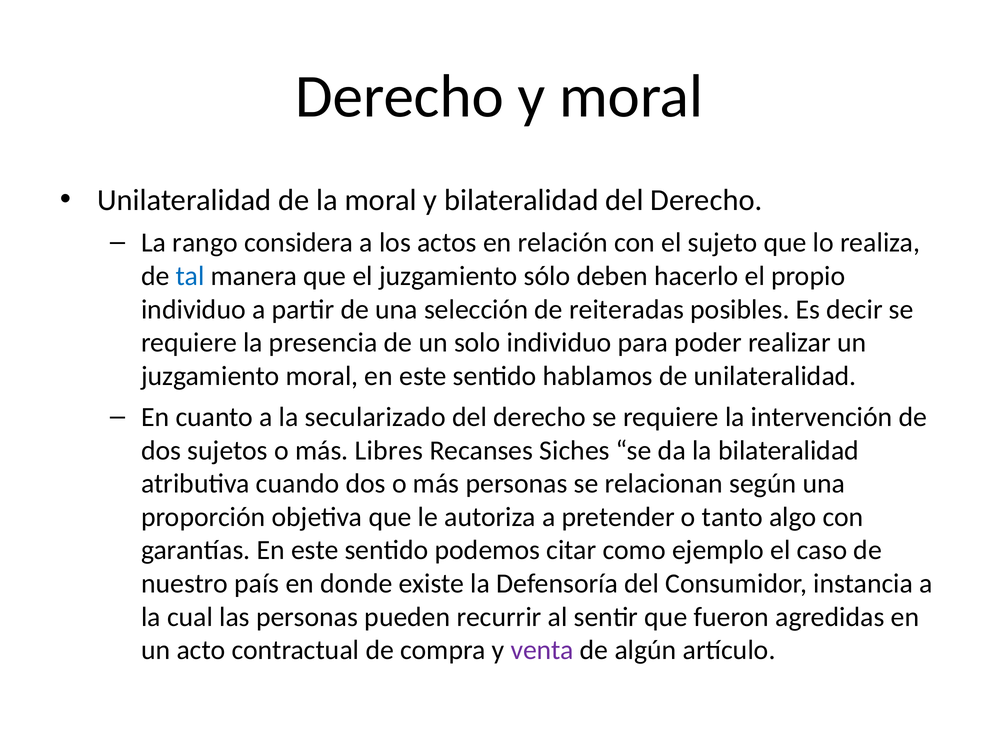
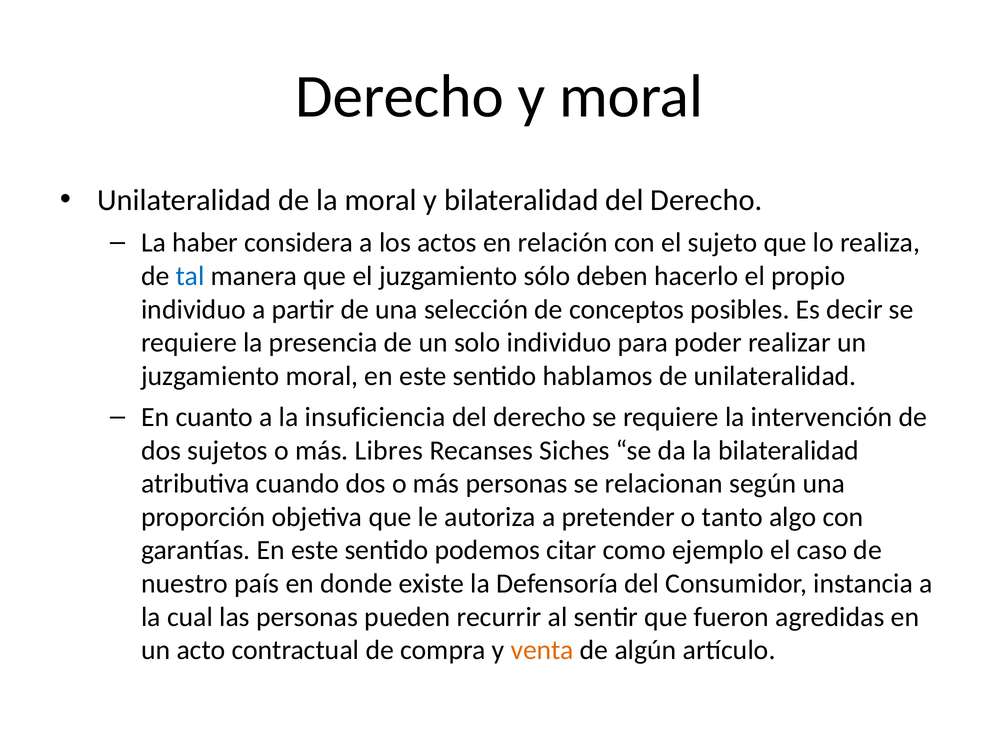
rango: rango -> haber (205, 243)
reiteradas: reiteradas -> conceptos (627, 309)
secularizado: secularizado -> insuficiencia (375, 417)
venta colour: purple -> orange (542, 650)
